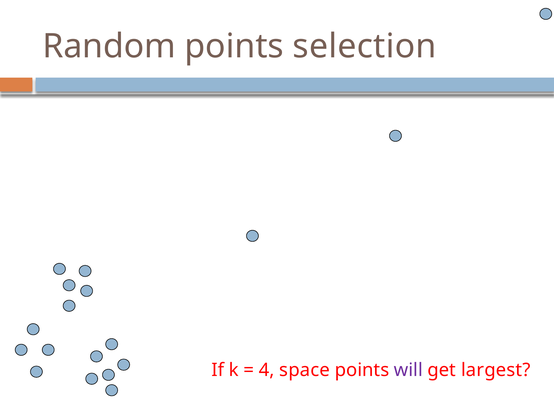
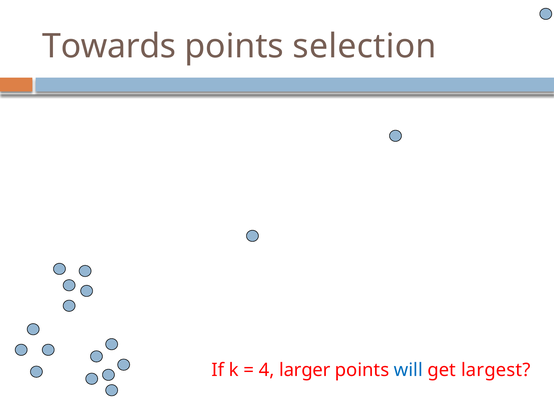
Random: Random -> Towards (109, 46)
space: space -> larger (305, 370)
will colour: purple -> blue (408, 370)
